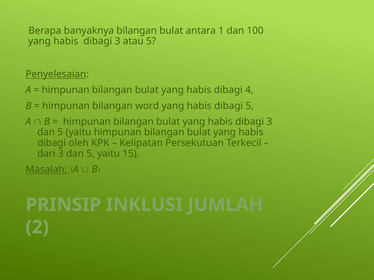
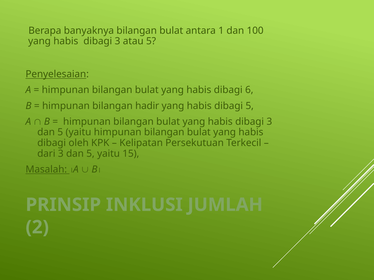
4: 4 -> 6 (249, 90)
word: word -> hadir (147, 106)
